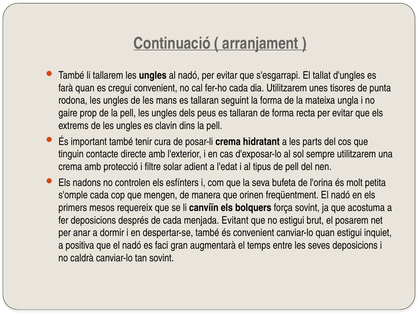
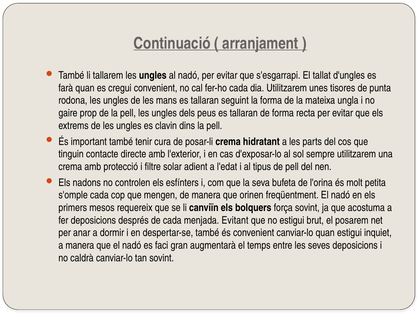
a positiva: positiva -> manera (80, 245)
